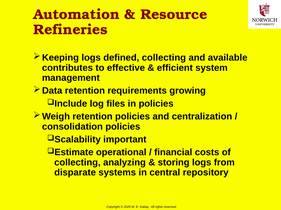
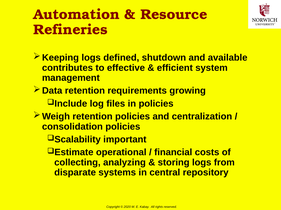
defined collecting: collecting -> shutdown (164, 58)
